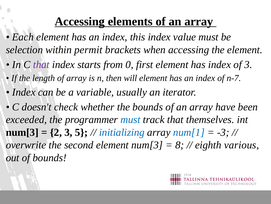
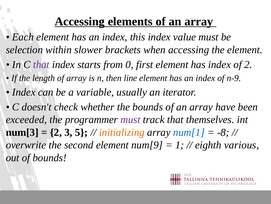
permit: permit -> slower (88, 50)
of 3: 3 -> 2 (248, 64)
will: will -> line (130, 78)
n-7: n-7 -> n-9 (234, 78)
must colour: blue -> purple (130, 119)
initializing colour: blue -> orange (122, 132)
-3: -3 -> -8 (223, 132)
element num[3: num[3 -> num[9 (147, 145)
8: 8 -> 1 (180, 145)
